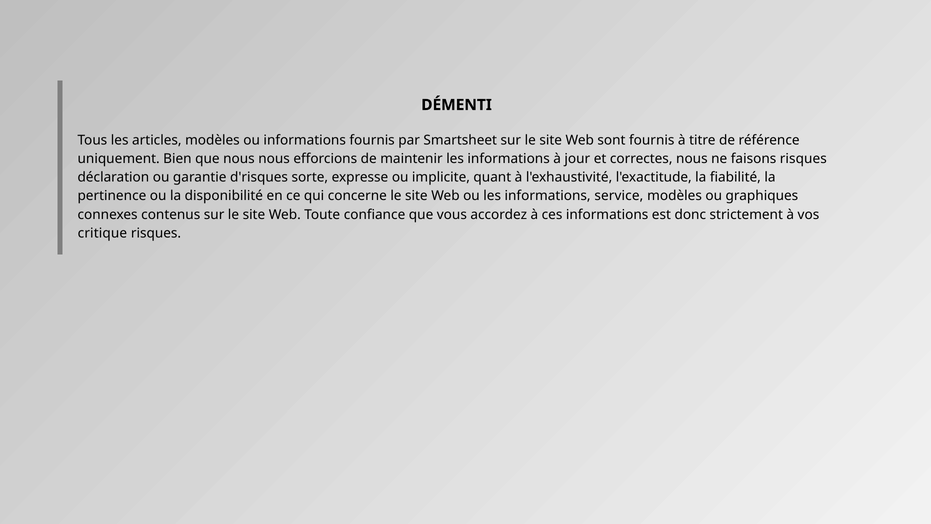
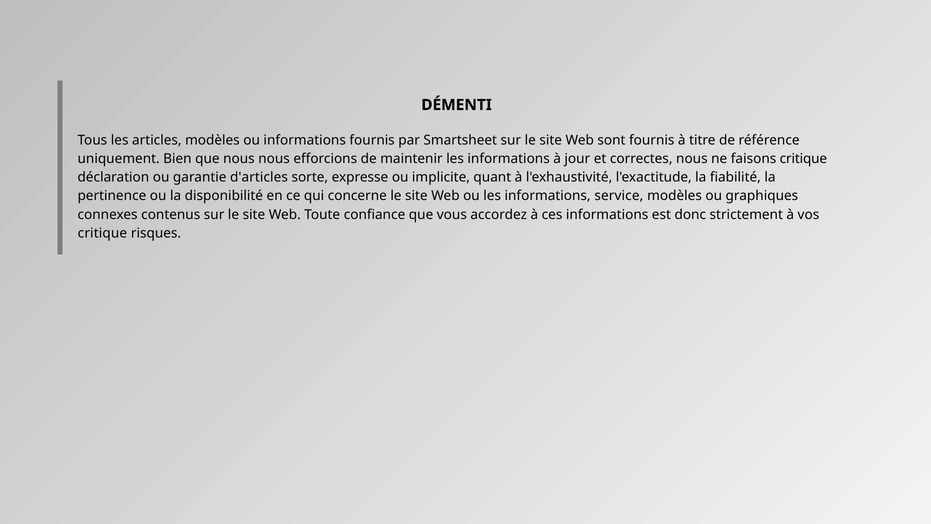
faisons risques: risques -> critique (803, 159)
d'risques: d'risques -> d'articles (259, 177)
